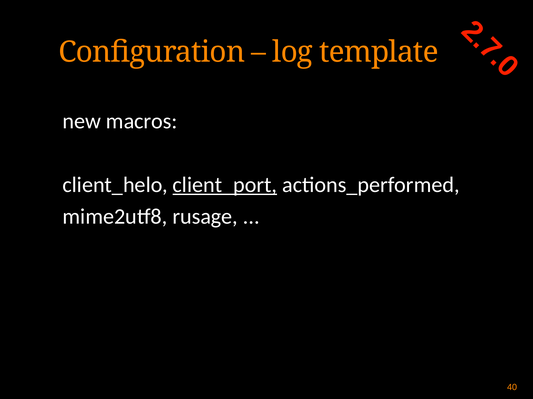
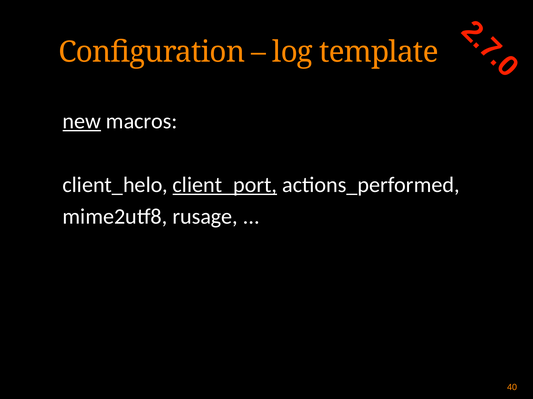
new underline: none -> present (82, 121)
